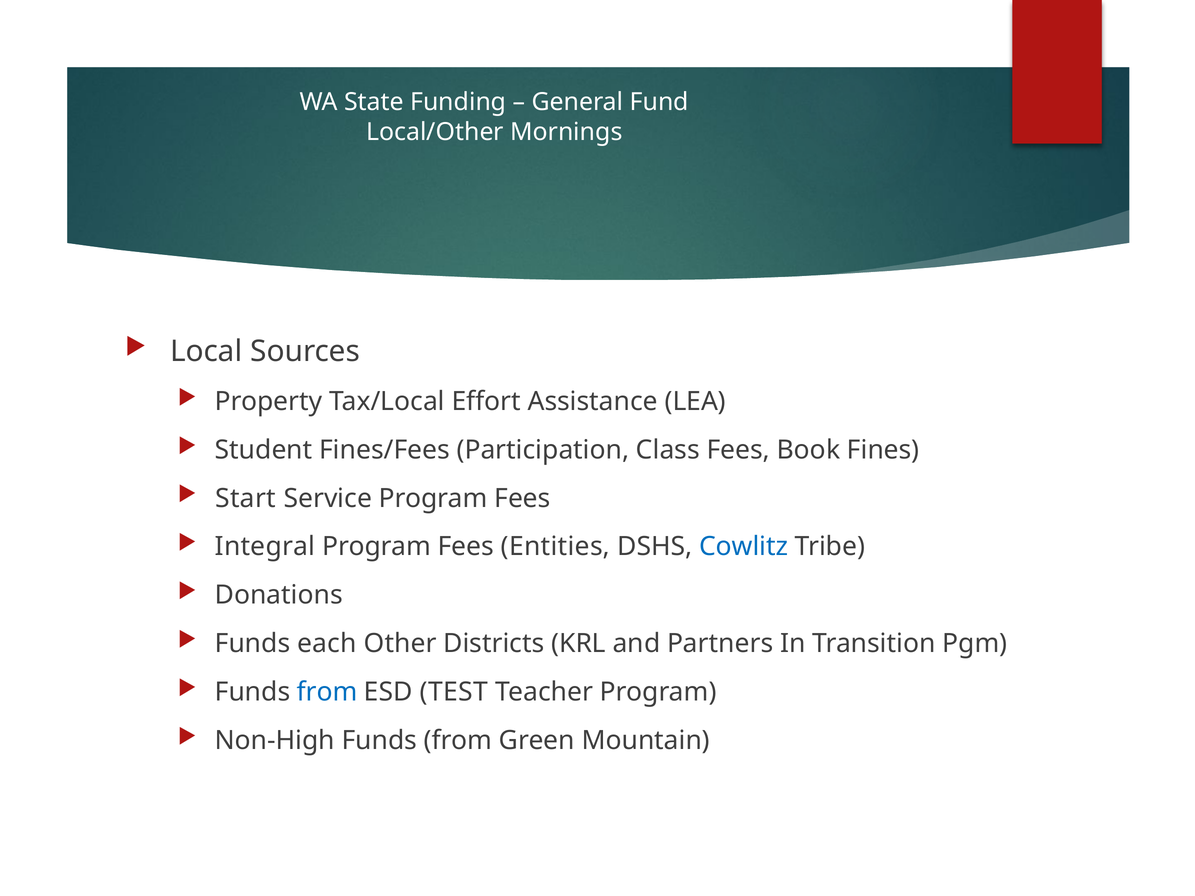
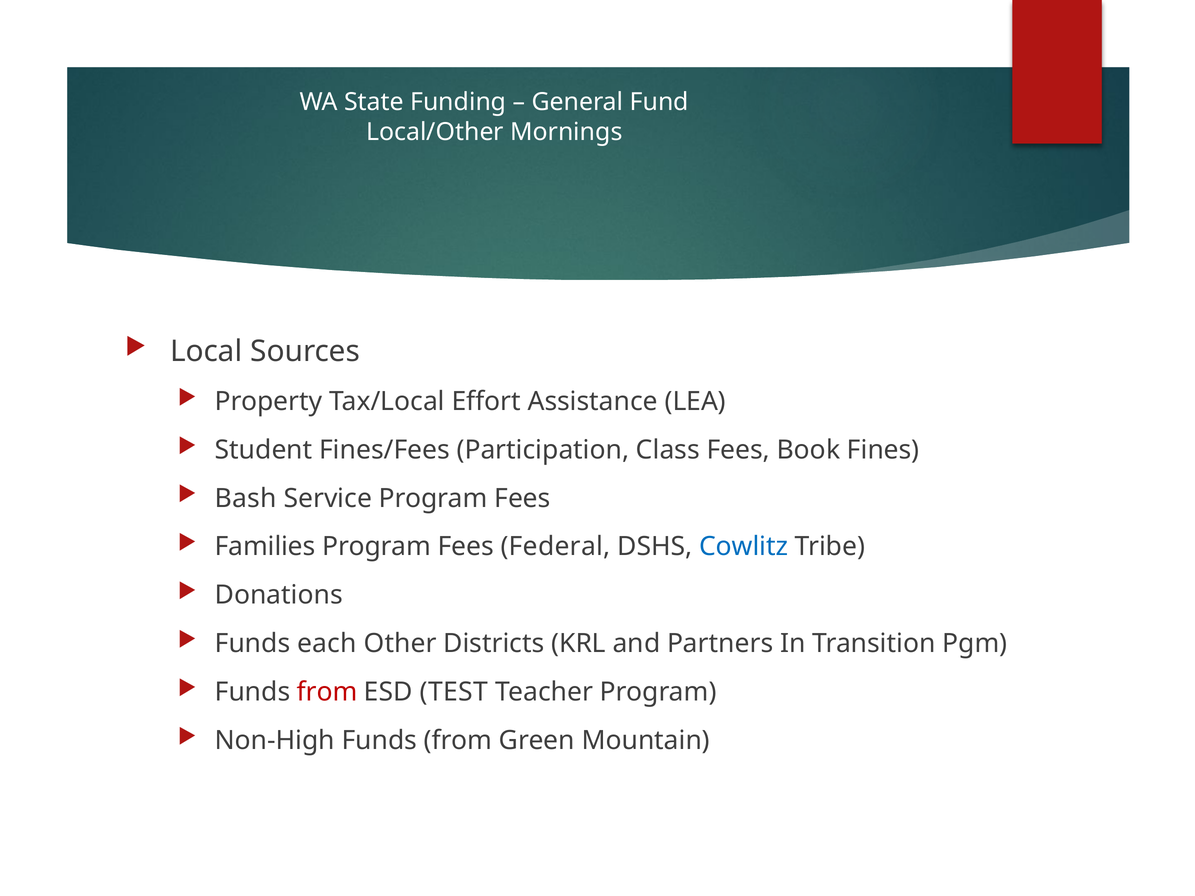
Start: Start -> Bash (246, 498)
Integral: Integral -> Families (265, 547)
Entities: Entities -> Federal (556, 547)
from colour: blue -> red (327, 692)
